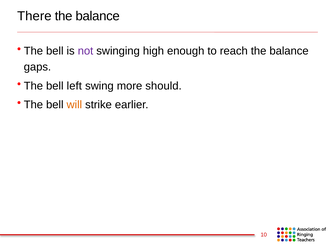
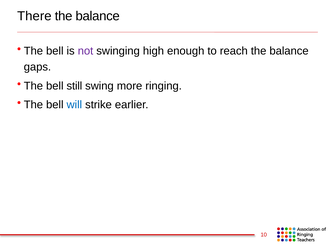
left: left -> still (74, 86)
should: should -> ringing (164, 86)
will colour: orange -> blue (74, 105)
